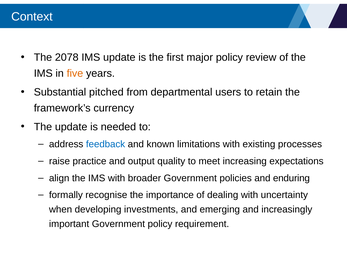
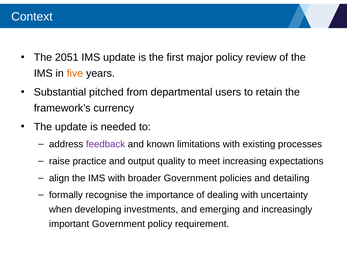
2078: 2078 -> 2051 (67, 58)
feedback colour: blue -> purple (106, 144)
enduring: enduring -> detailing (291, 178)
